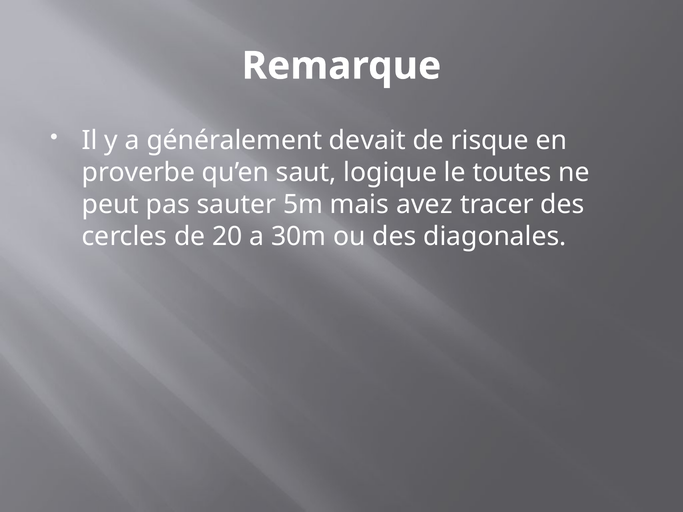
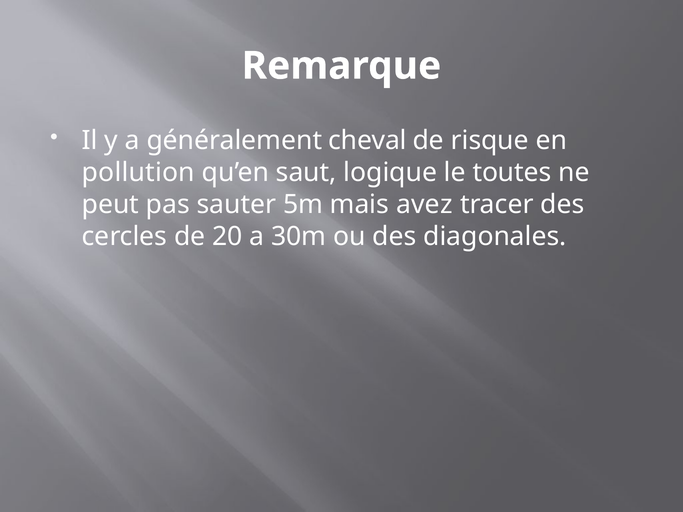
devait: devait -> cheval (368, 141)
proverbe: proverbe -> pollution (138, 173)
